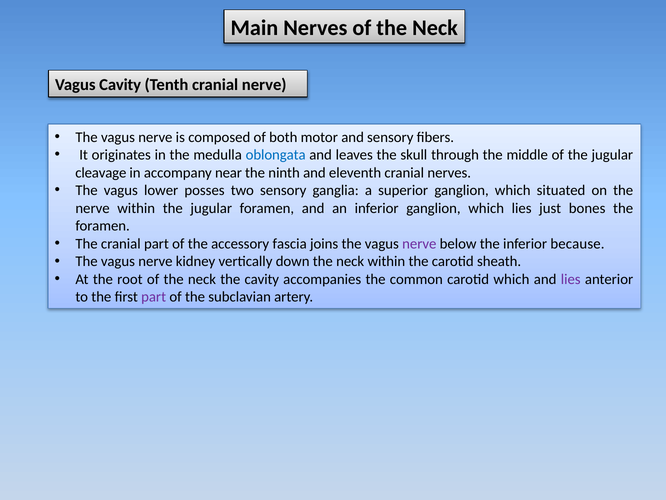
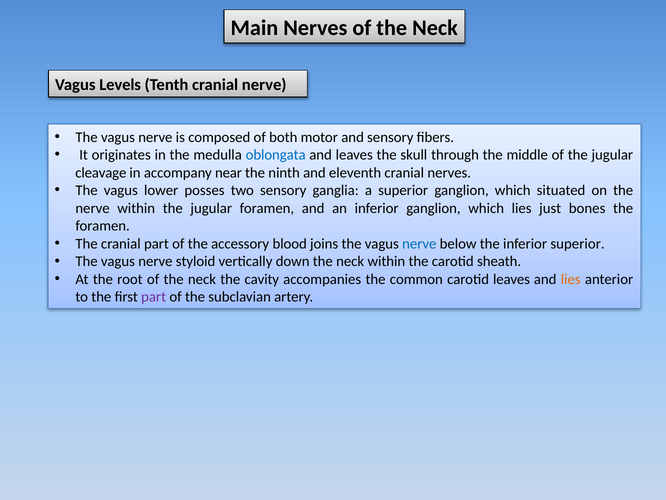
Vagus Cavity: Cavity -> Levels (120, 85)
fascia: fascia -> blood (290, 244)
nerve colour: purple -> blue (419, 244)
inferior because: because -> superior (578, 244)
kidney: kidney -> styloid (196, 261)
carotid which: which -> leaves (512, 279)
lies colour: purple -> orange (571, 279)
